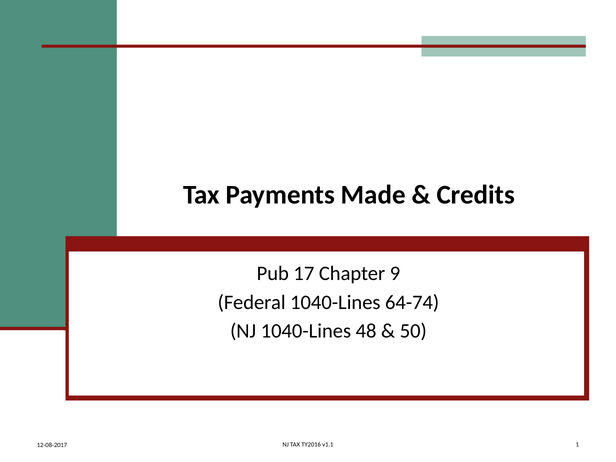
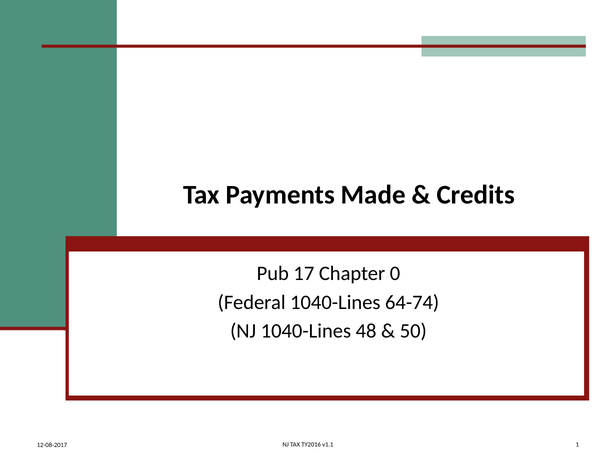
9: 9 -> 0 (395, 274)
